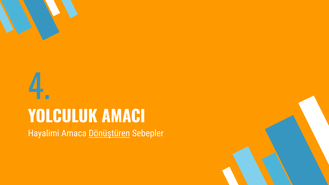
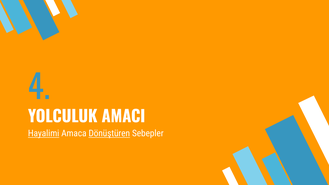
Hayalimi underline: none -> present (44, 134)
